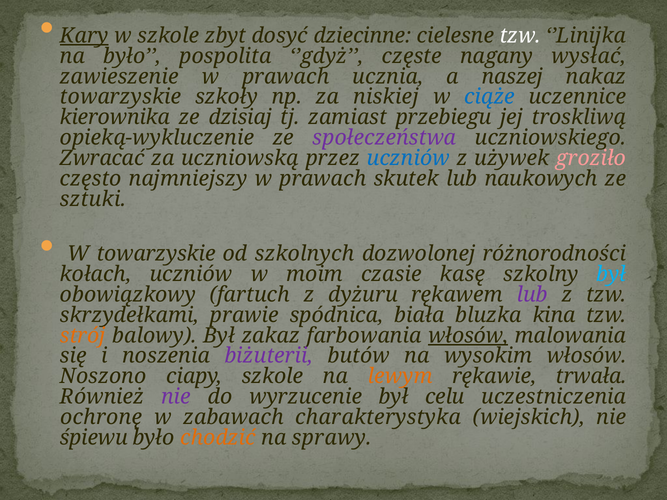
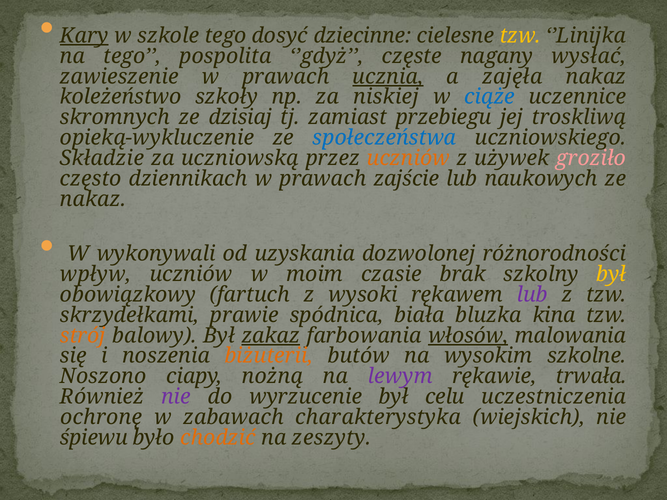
szkole zbyt: zbyt -> tego (225, 36)
tzw colour: white -> yellow (520, 36)
na było: było -> tego (132, 56)
ucznia underline: none -> present (388, 77)
naszej: naszej -> zajęła (512, 77)
towarzyskie: towarzyskie -> koleżeństwo (121, 97)
kierownika: kierownika -> skromnych (115, 117)
społeczeństwa colour: purple -> blue (384, 138)
Zwracać: Zwracać -> Składzie (102, 158)
uczniów colour: blue -> orange (408, 158)
najmniejszy: najmniejszy -> dziennikach (188, 179)
skutek: skutek -> zajście (406, 179)
sztuki: sztuki -> nakaz (93, 199)
W towarzyskie: towarzyskie -> wykonywali (156, 254)
szkolnych: szkolnych -> uzyskania (305, 254)
kołach: kołach -> wpływ (96, 274)
kasę: kasę -> brak (463, 274)
był colour: light blue -> yellow (611, 274)
dyżuru: dyżuru -> wysoki (363, 295)
zakaz underline: none -> present (271, 336)
biżuterii colour: purple -> orange (269, 356)
wysokim włosów: włosów -> szkolne (587, 356)
ciapy szkole: szkole -> nożną (272, 377)
lewym colour: orange -> purple (400, 377)
sprawy: sprawy -> zeszyty (332, 438)
